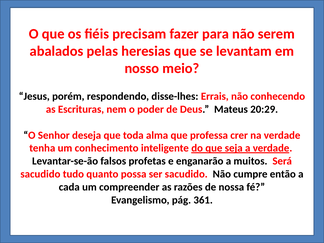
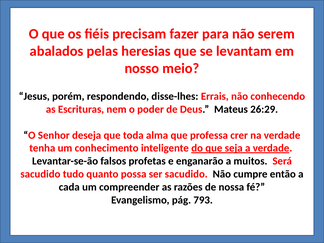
20:29: 20:29 -> 26:29 (264, 109)
361: 361 -> 793 (203, 200)
